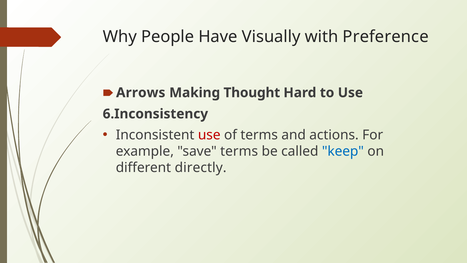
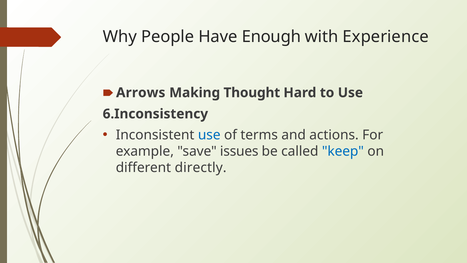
Visually: Visually -> Enough (271, 37)
Preference: Preference -> Experience (386, 37)
use colour: red -> blue (209, 135)
save terms: terms -> issues (239, 151)
